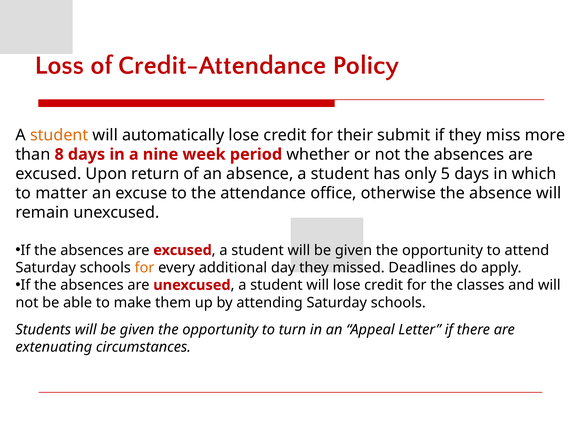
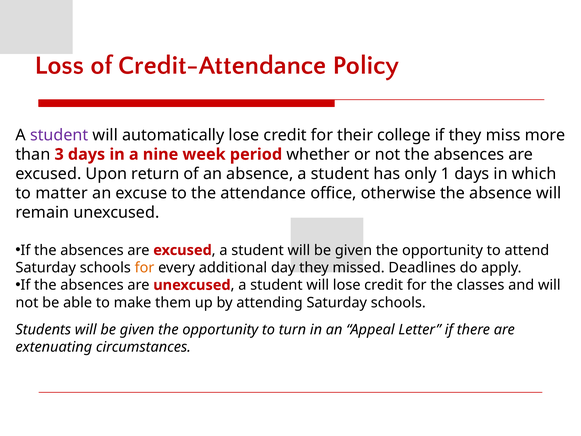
student colour: orange -> purple (59, 135)
submit: submit -> college (404, 135)
8: 8 -> 3 (59, 154)
5: 5 -> 1 (446, 174)
